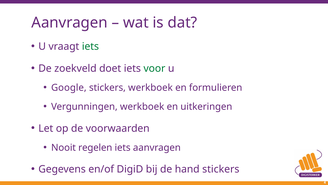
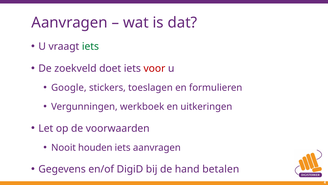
voor colour: green -> red (154, 68)
stickers werkboek: werkboek -> toeslagen (150, 88)
regelen: regelen -> houden (95, 147)
hand stickers: stickers -> betalen (221, 169)
